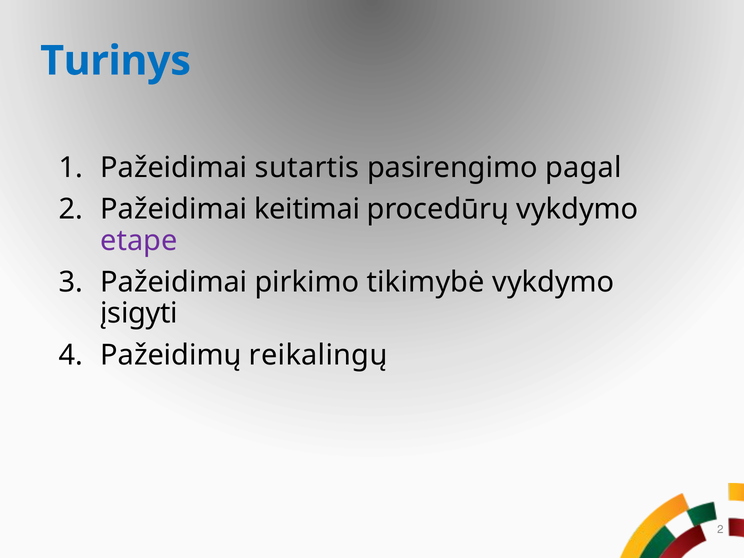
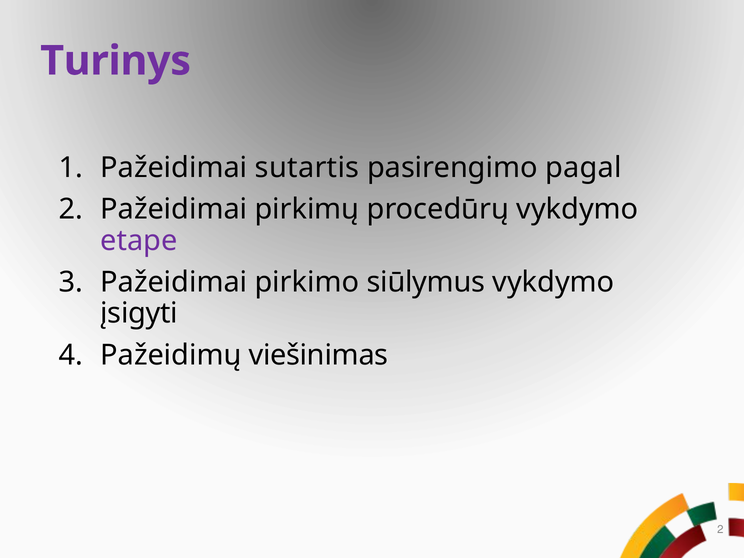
Turinys colour: blue -> purple (116, 61)
keitimai: keitimai -> pirkimų (307, 209)
tikimybė: tikimybė -> siūlymus (426, 282)
reikalingų: reikalingų -> viešinimas (318, 355)
